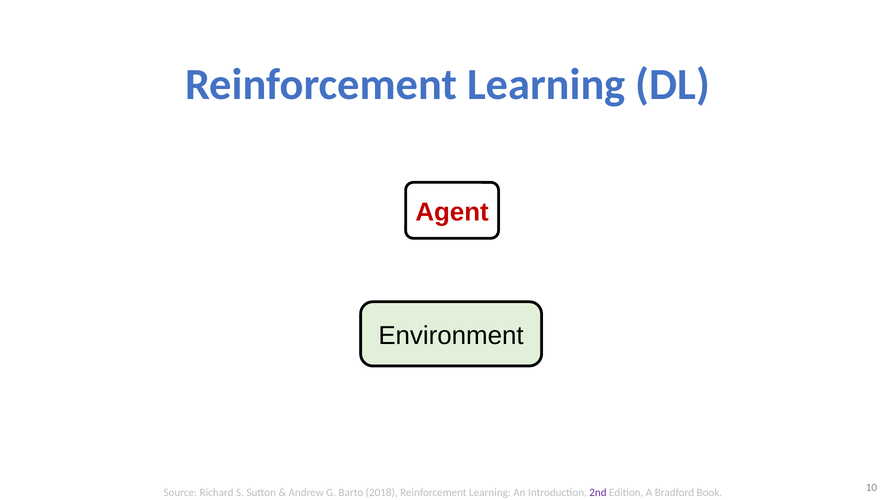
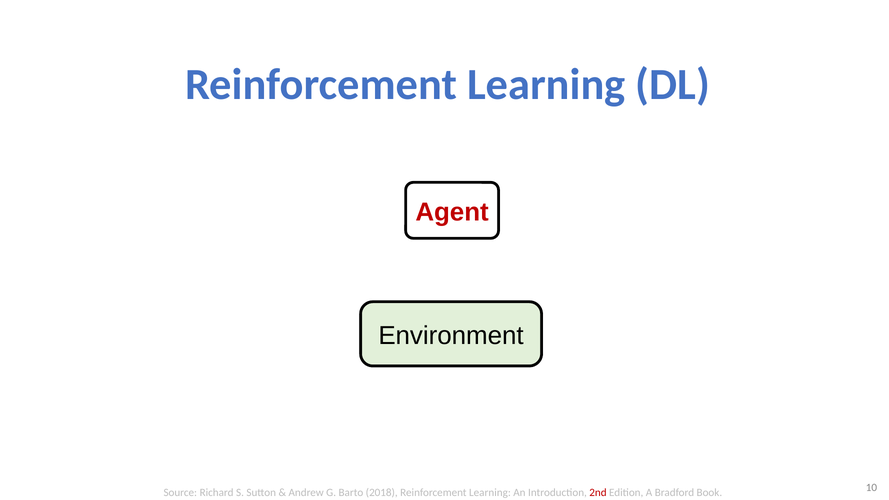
2nd colour: purple -> red (598, 492)
